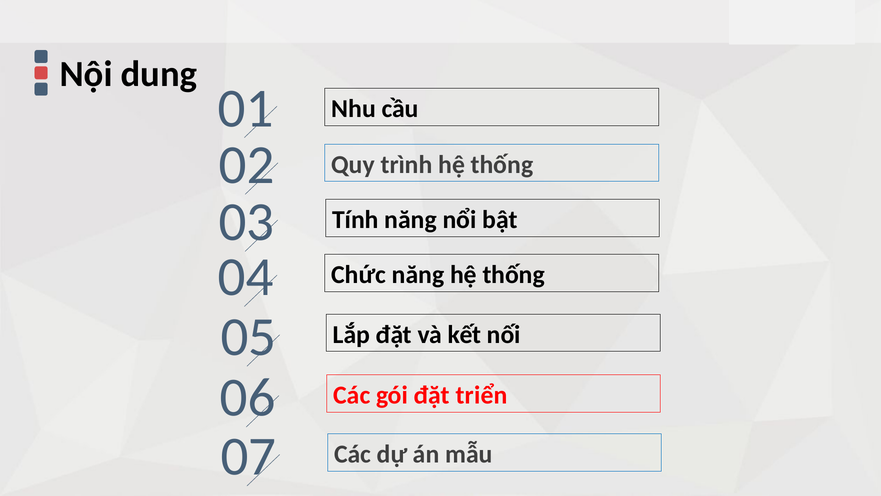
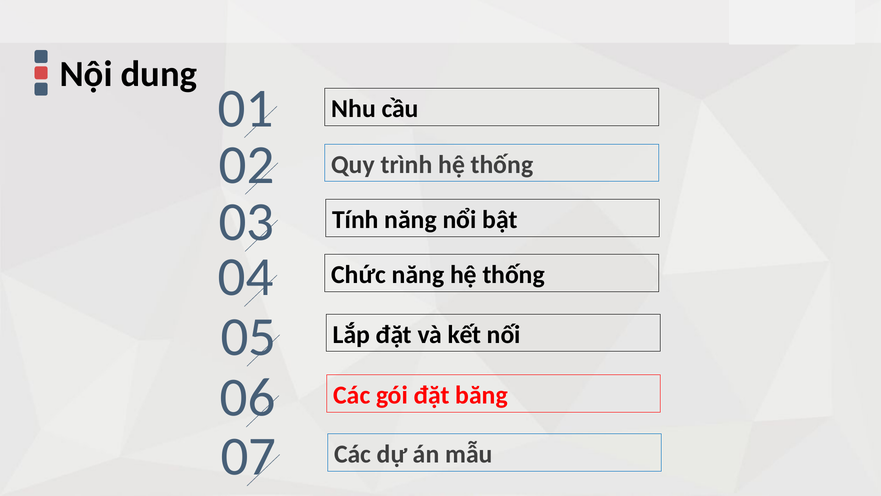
triển: triển -> băng (482, 395)
